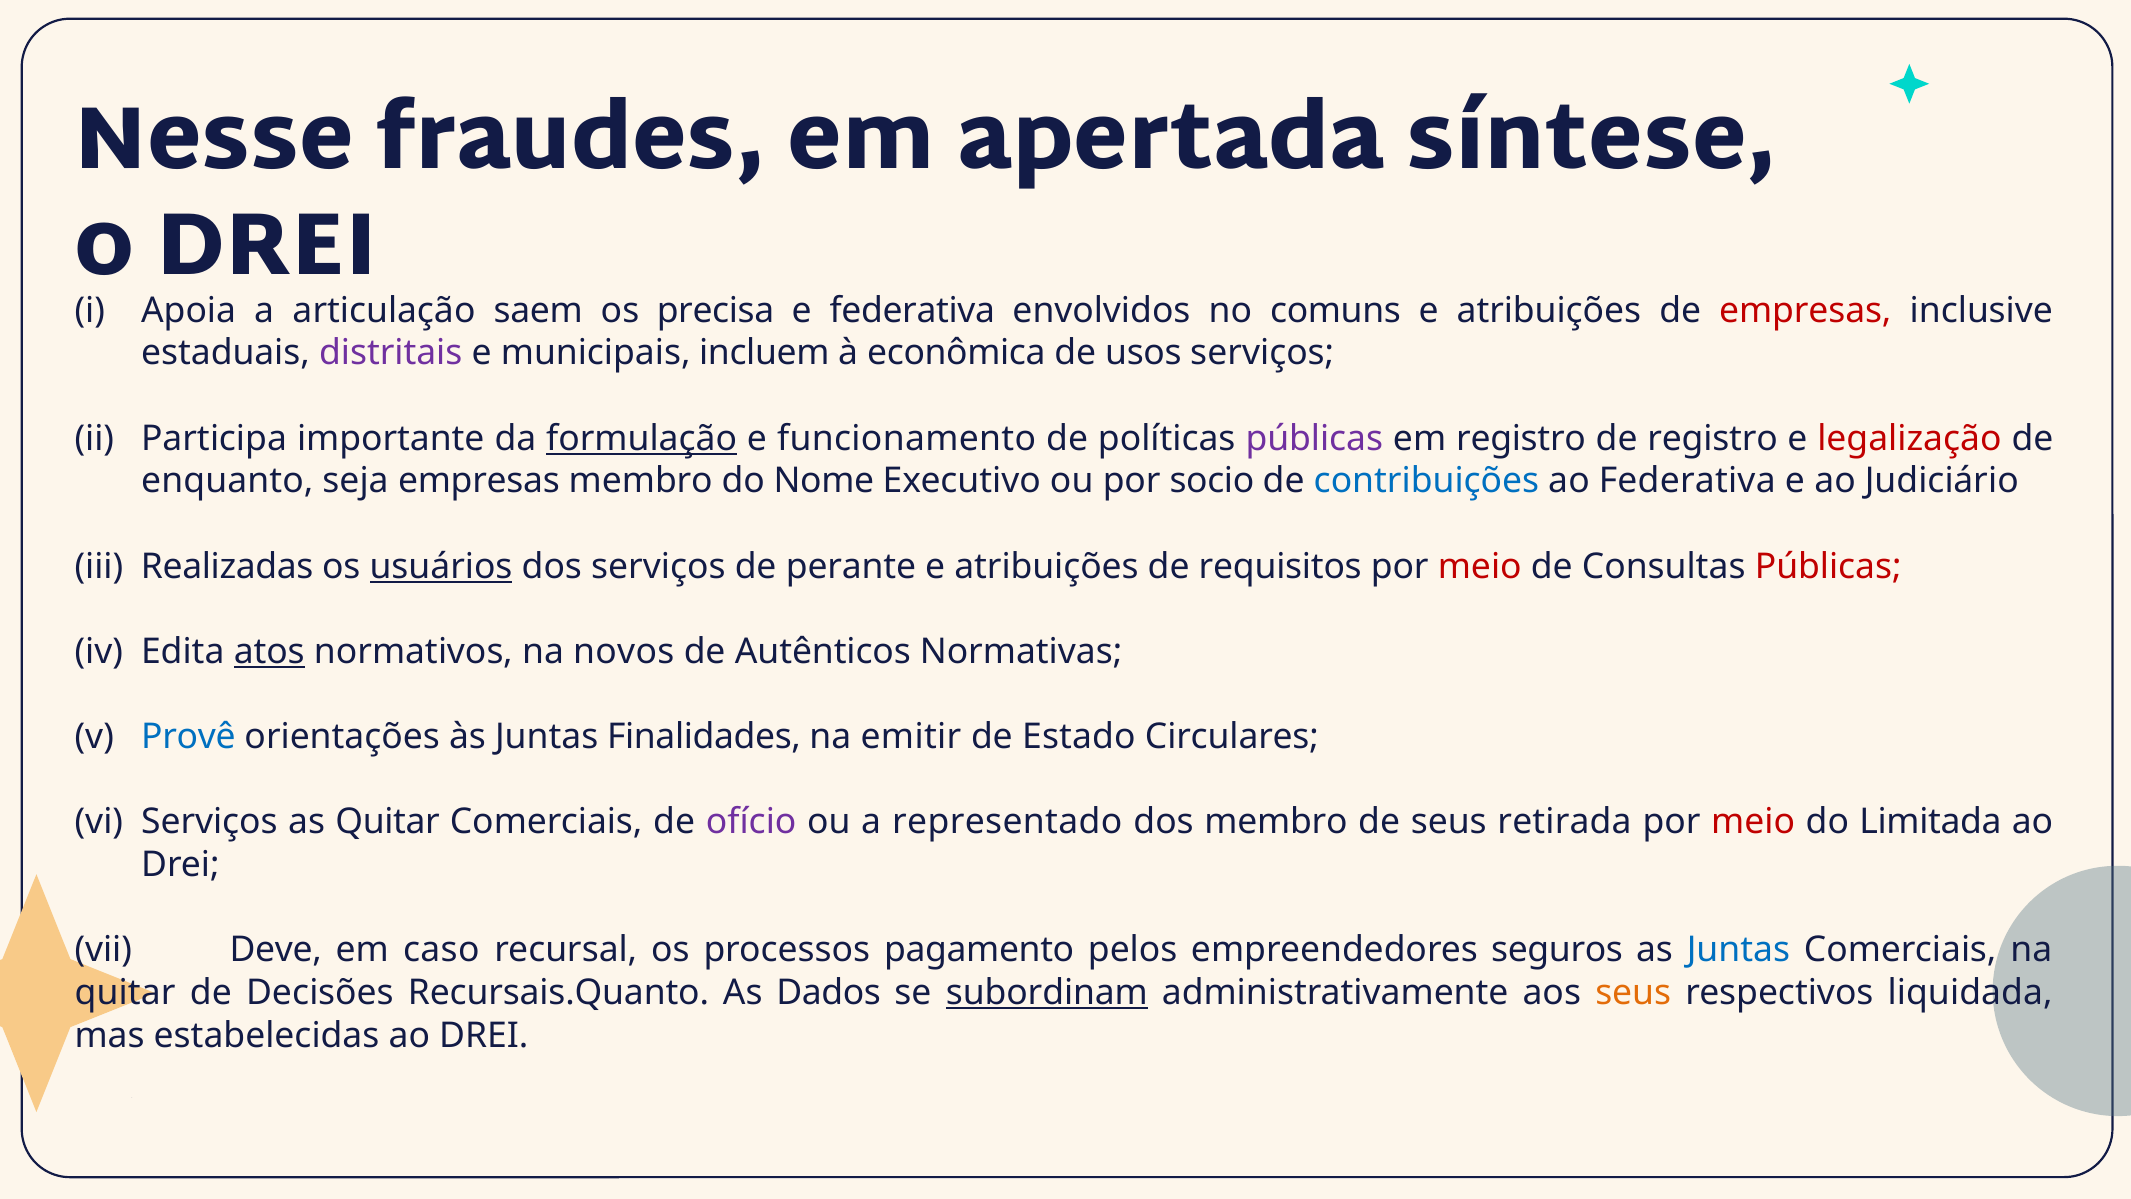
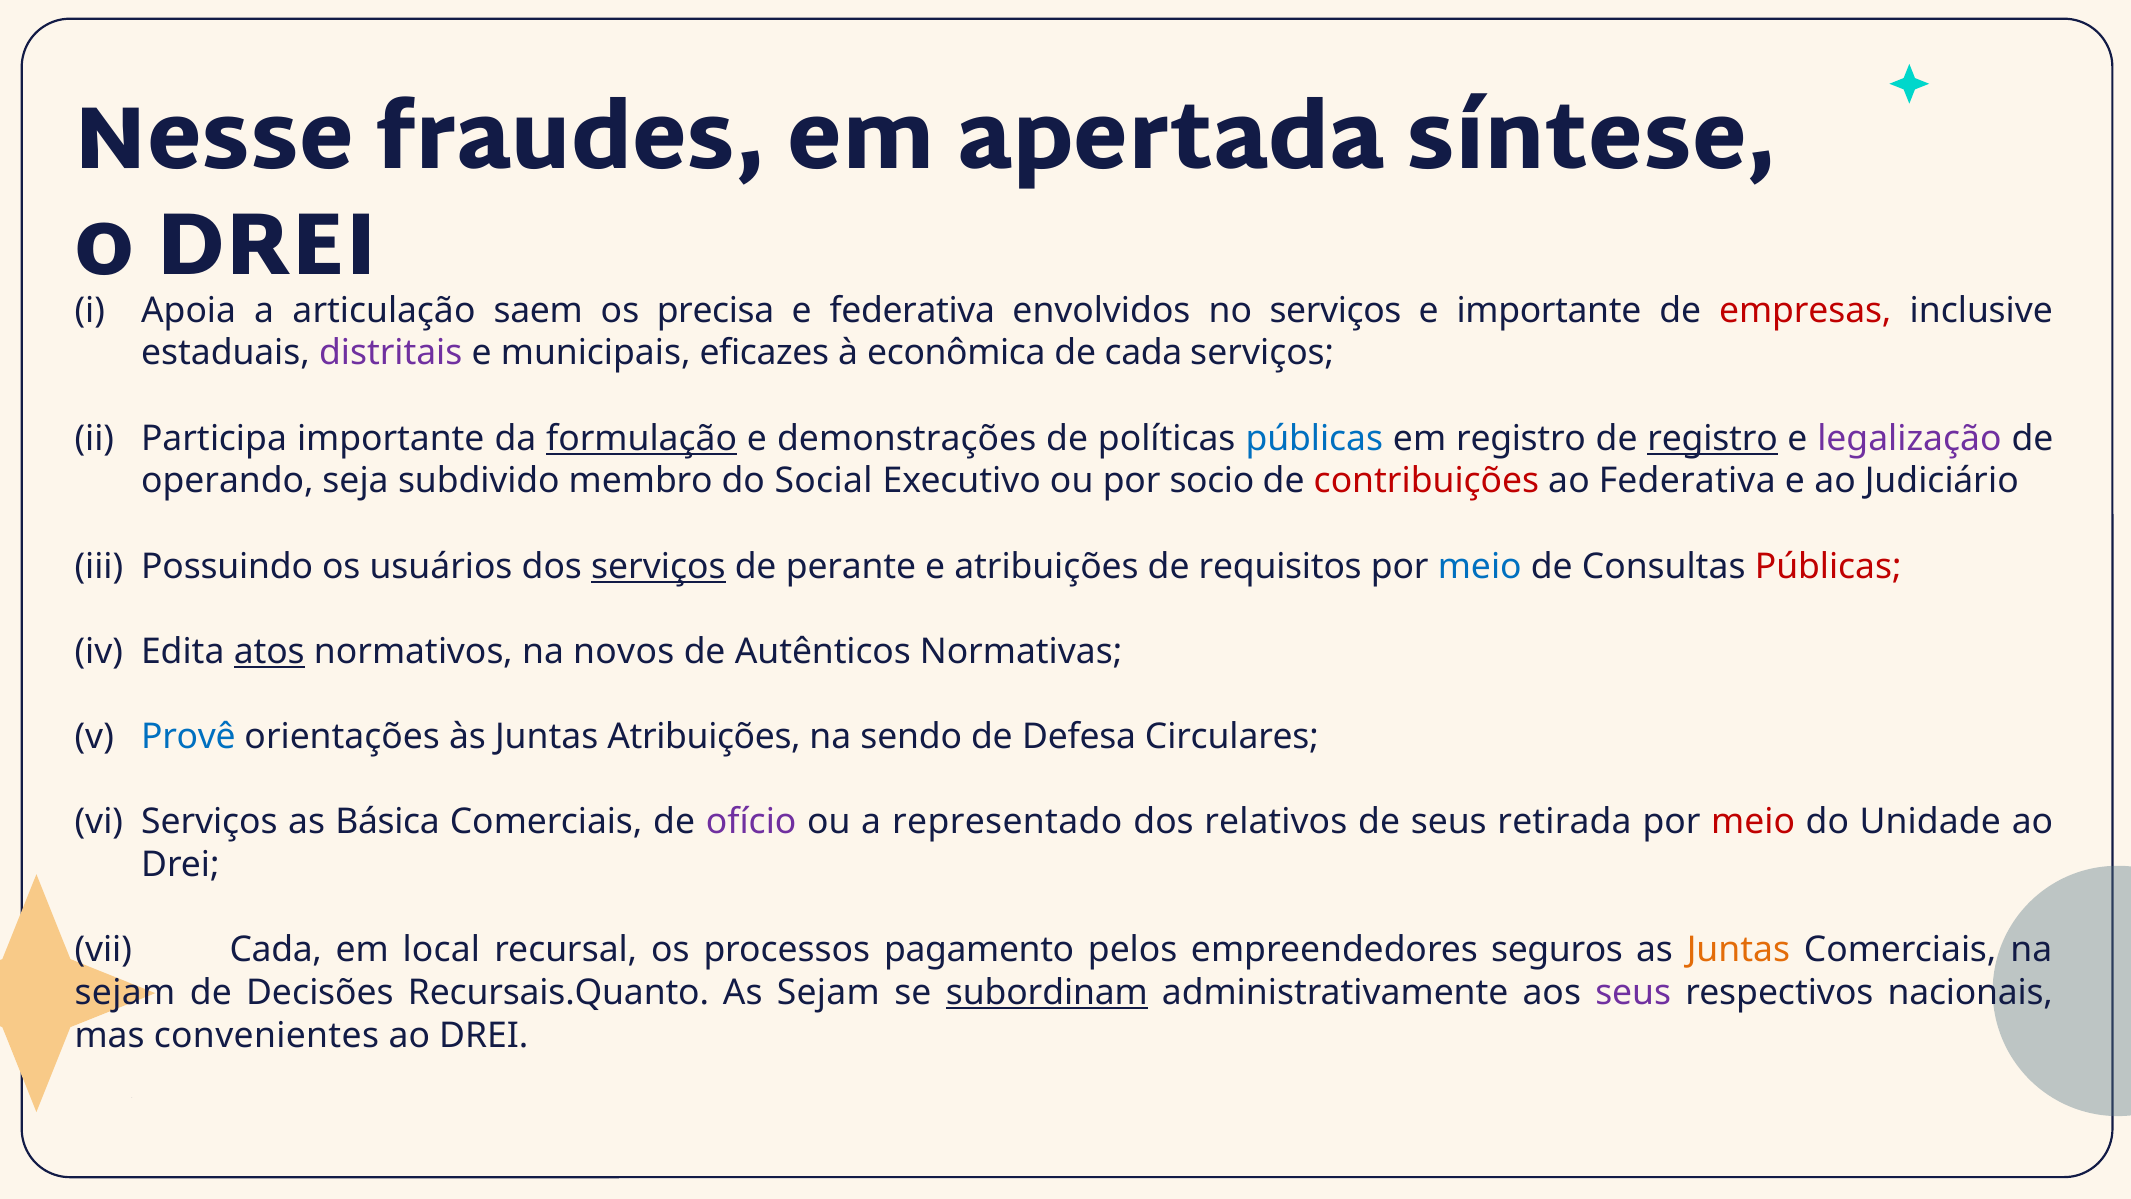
no comuns: comuns -> serviços (1335, 311)
atribuições: atribuições -> importante (1549, 311)
incluem: incluem -> eficazes (764, 353)
de usos: usos -> cada (1143, 353)
funcionamento: funcionamento -> demonstrações (907, 438)
públicas colour: purple -> blue (1314, 438)
registro underline: none -> present (1713, 438)
legalização colour: red -> purple (1909, 438)
enquanto: enquanto -> operando (227, 481)
seja empresas: empresas -> subdivido (479, 481)
Nome: Nome -> Social (824, 481)
contribuições colour: blue -> red (1426, 481)
Realizadas: Realizadas -> Possuindo (227, 566)
usuários underline: present -> none (441, 566)
serviços underline: none -> present (658, 566)
meio colour: red -> blue (1480, 566)
Juntas Finalidades: Finalidades -> Atribuições (704, 737)
emitir: emitir -> sendo (911, 737)
Estado: Estado -> Defesa (1079, 737)
as Quitar: Quitar -> Básica (388, 822)
dos membro: membro -> relativos (1276, 822)
Limitada: Limitada -> Unidade (1930, 822)
vii Deve: Deve -> Cada (276, 950)
caso: caso -> local (441, 950)
Juntas colour: blue -> orange (1738, 950)
quitar: quitar -> sejam (125, 992)
As Dados: Dados -> Sejam (828, 992)
seus colour: orange -> purple (1633, 992)
liquidada: liquidada -> nacionais (1970, 992)
estabelecidas: estabelecidas -> convenientes (266, 1035)
